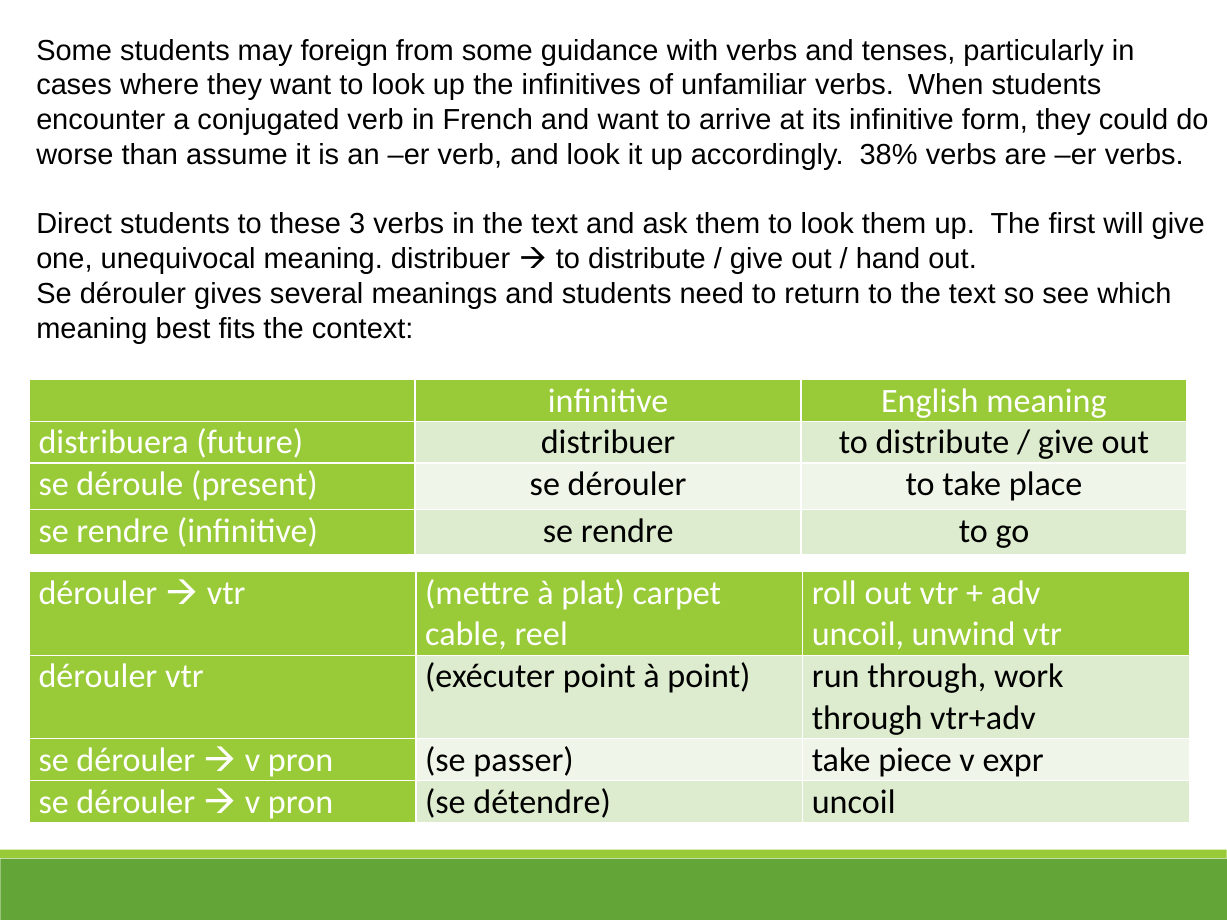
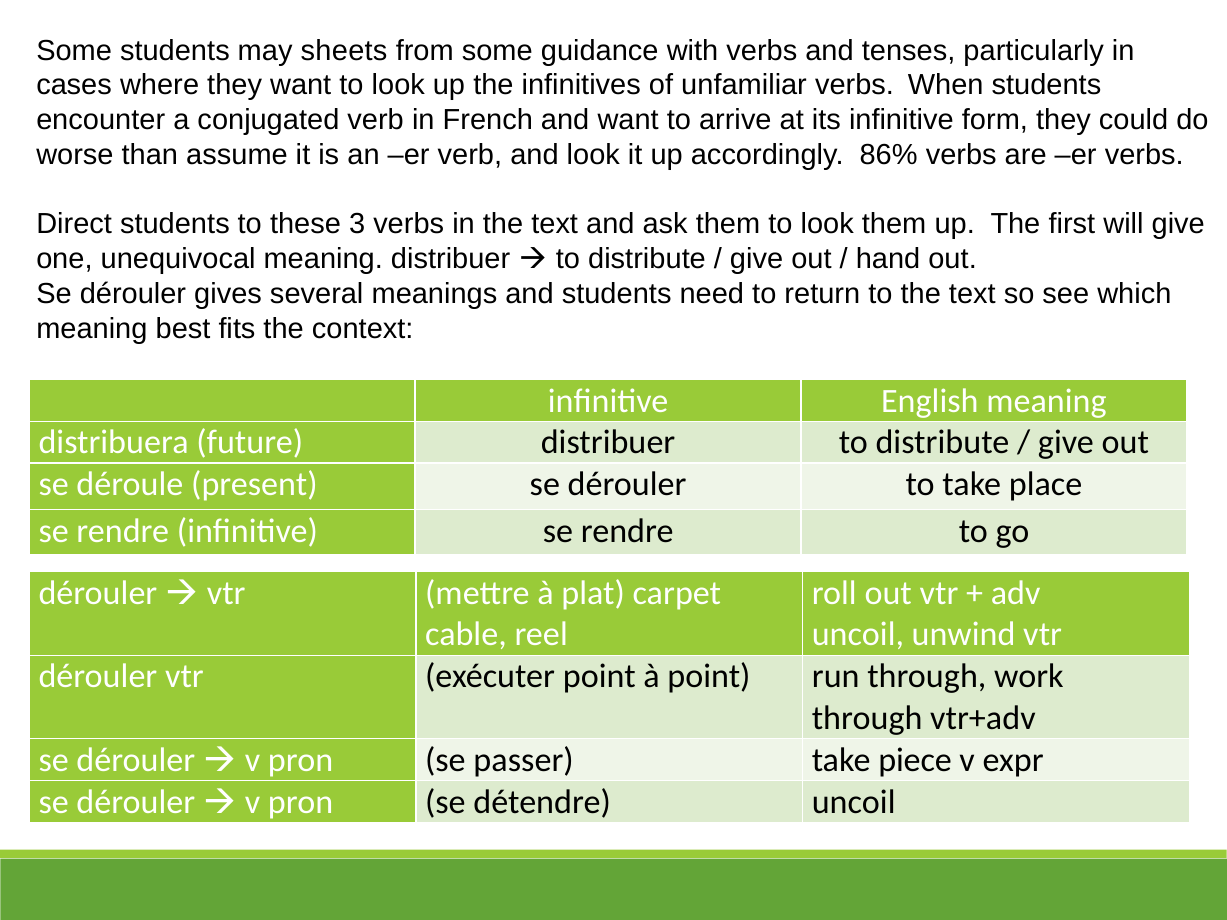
foreign: foreign -> sheets (344, 51)
38%: 38% -> 86% (889, 155)
